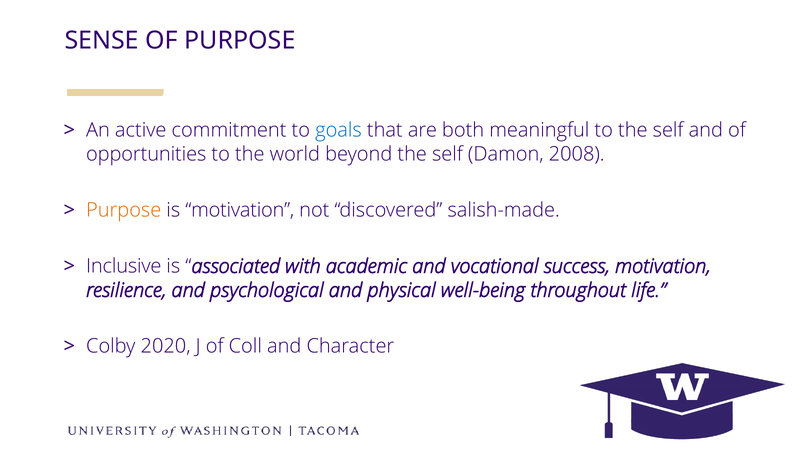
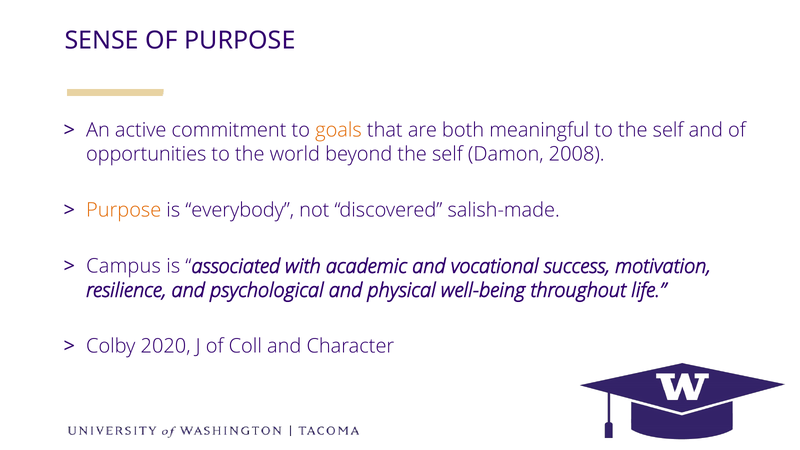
goals colour: blue -> orange (338, 130)
is motivation: motivation -> everybody (240, 210)
Inclusive: Inclusive -> Campus (124, 266)
